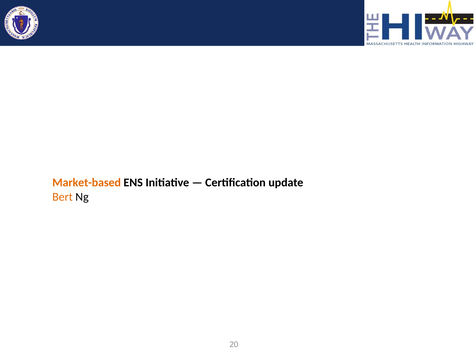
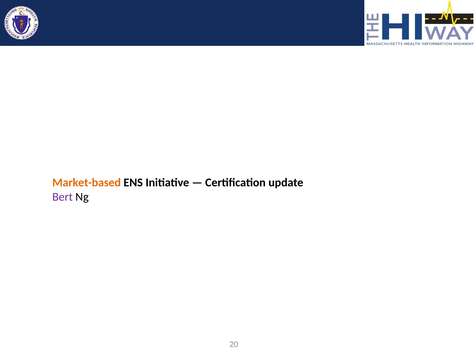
Bert colour: orange -> purple (63, 197)
